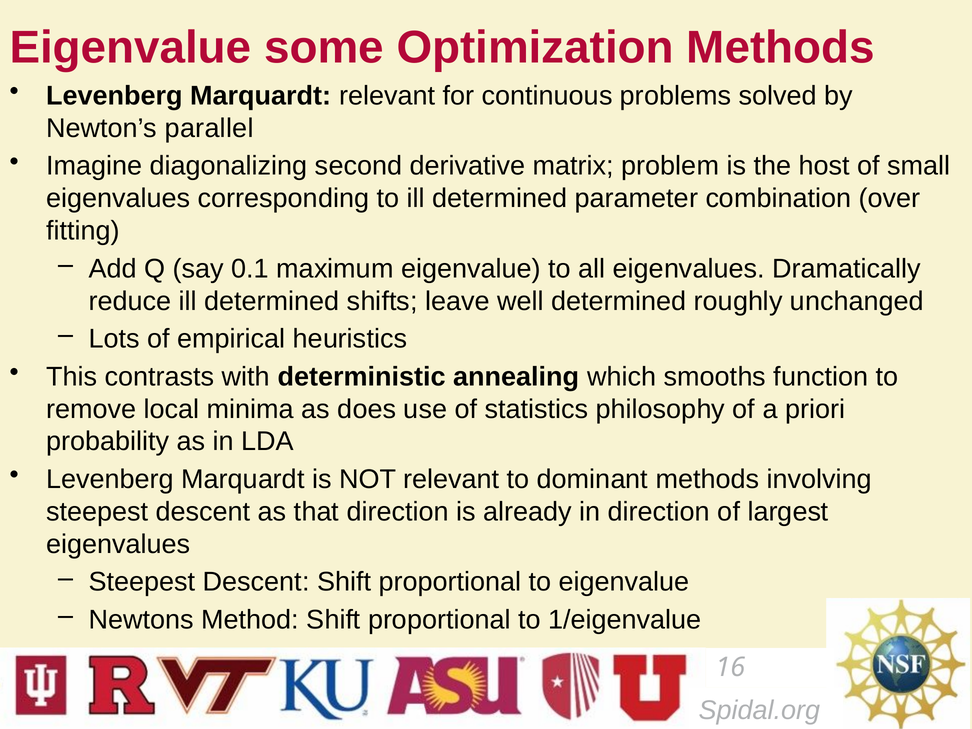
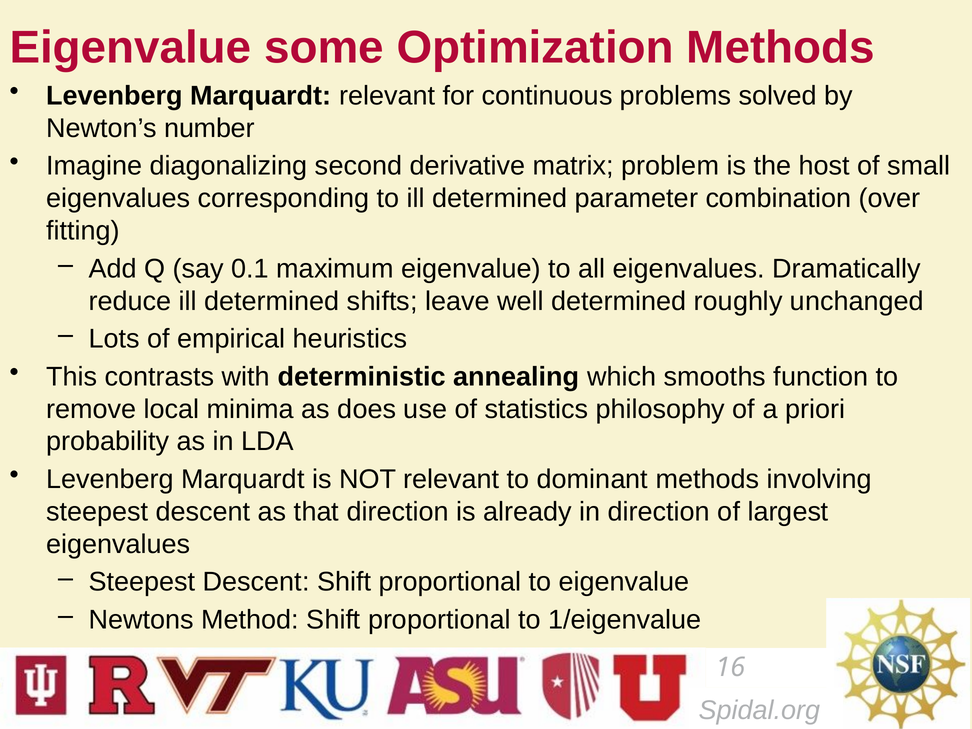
parallel: parallel -> number (210, 128)
